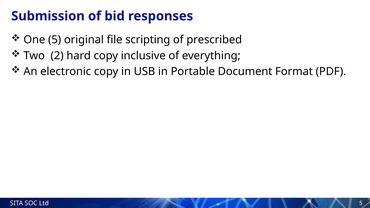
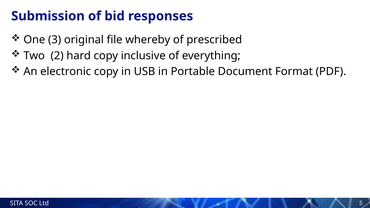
One 5: 5 -> 3 (55, 40)
scripting: scripting -> whereby (148, 40)
